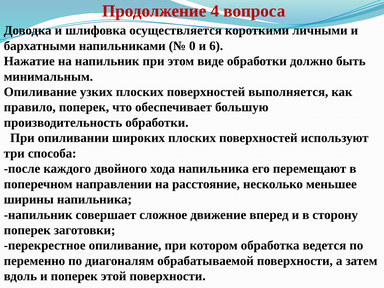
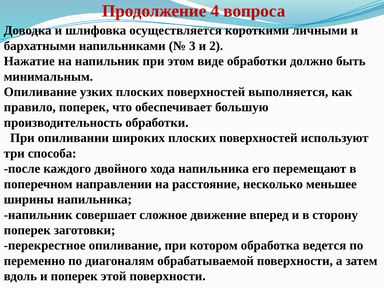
0: 0 -> 3 (192, 46)
6: 6 -> 2 (216, 46)
